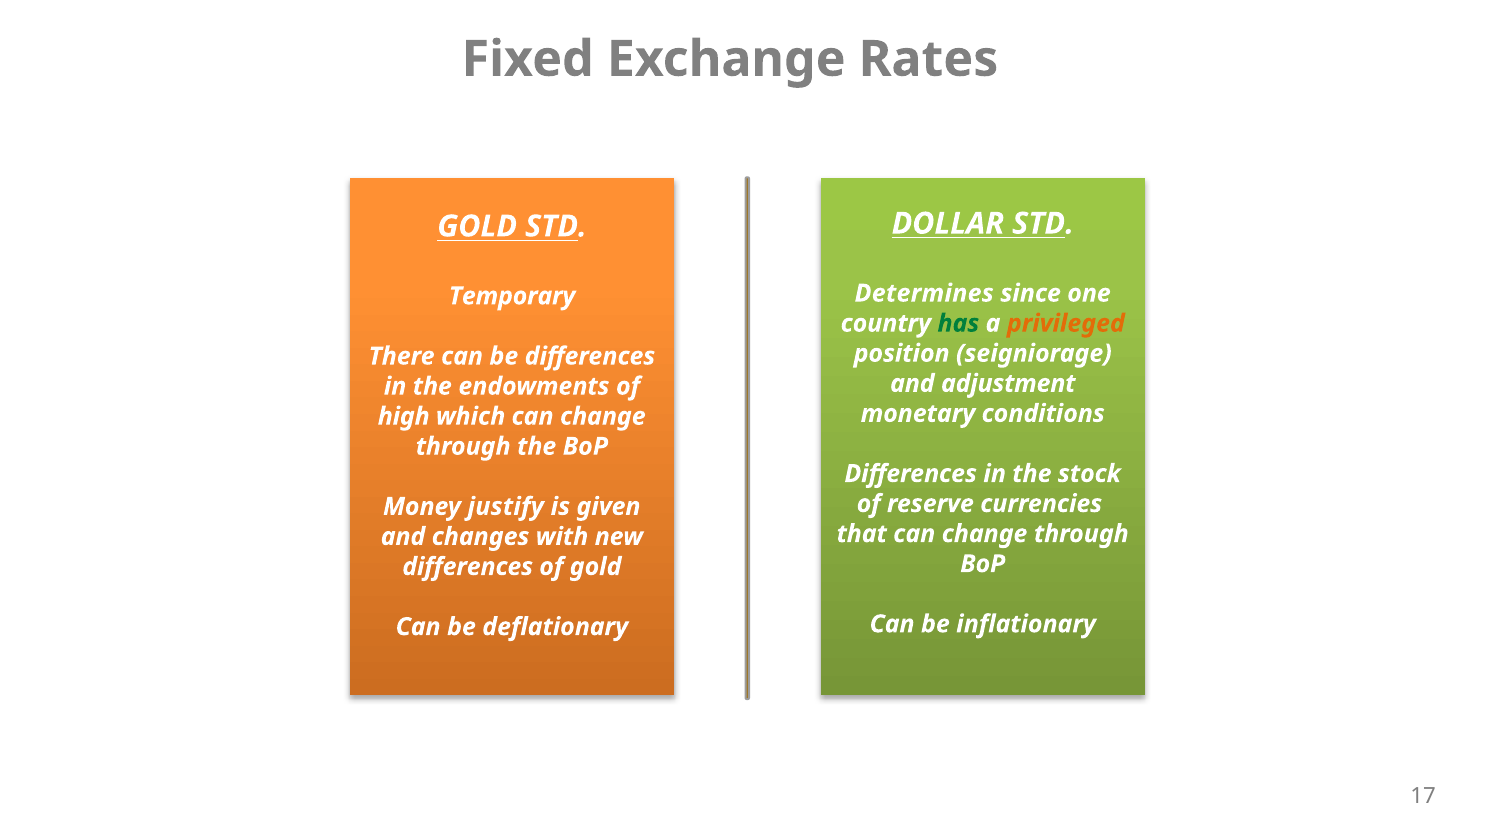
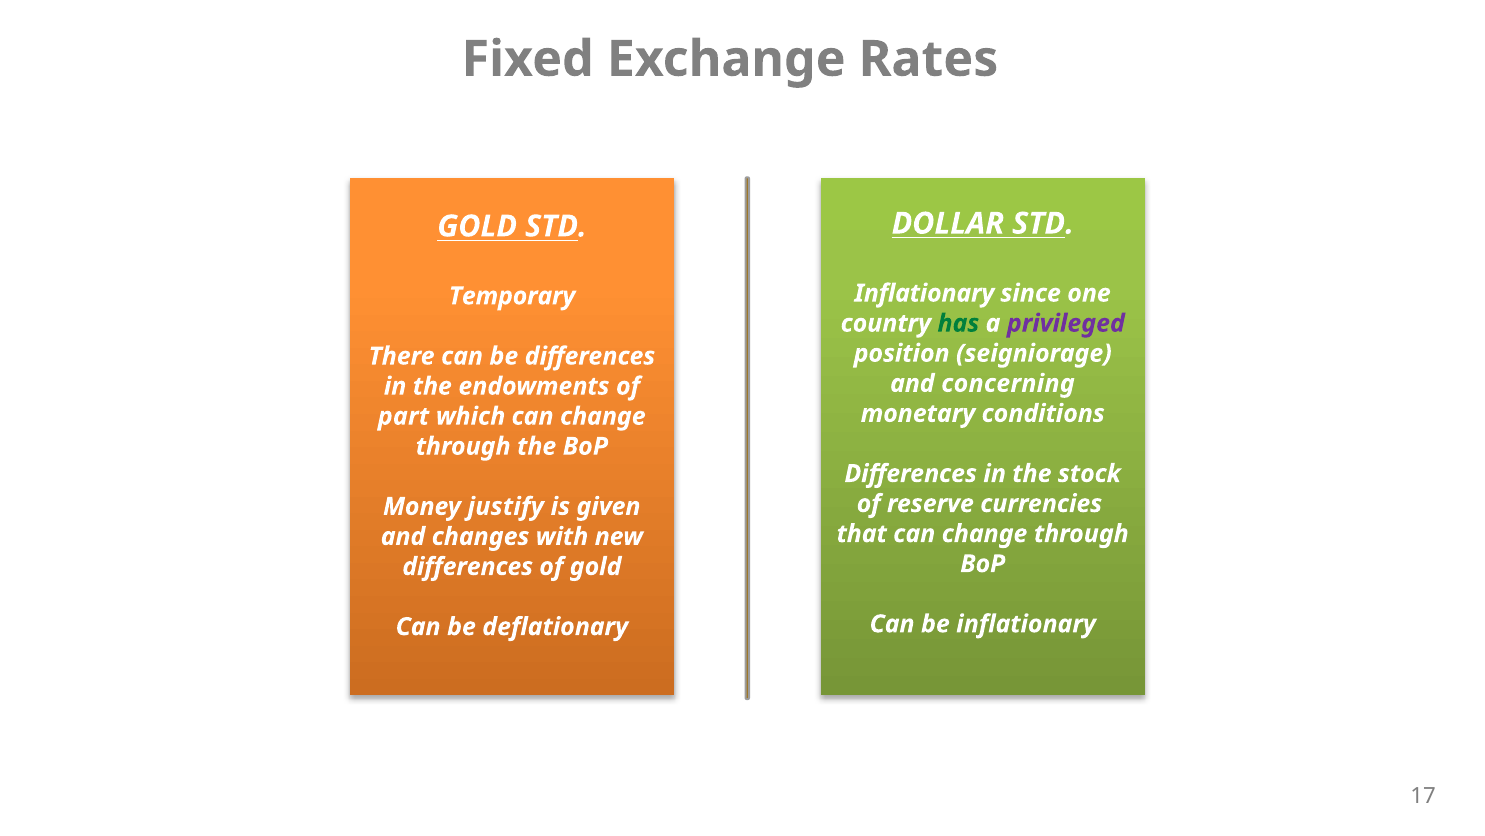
Determines: Determines -> Inflationary (924, 293)
privileged colour: orange -> purple (1066, 323)
adjustment: adjustment -> concerning (1008, 383)
high: high -> part (403, 416)
